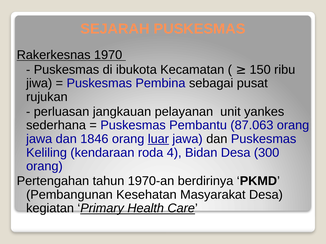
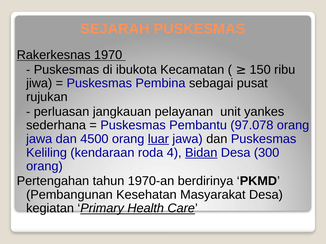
87.063: 87.063 -> 97.078 (252, 126)
1846: 1846 -> 4500 (94, 139)
Bidan underline: none -> present (201, 153)
